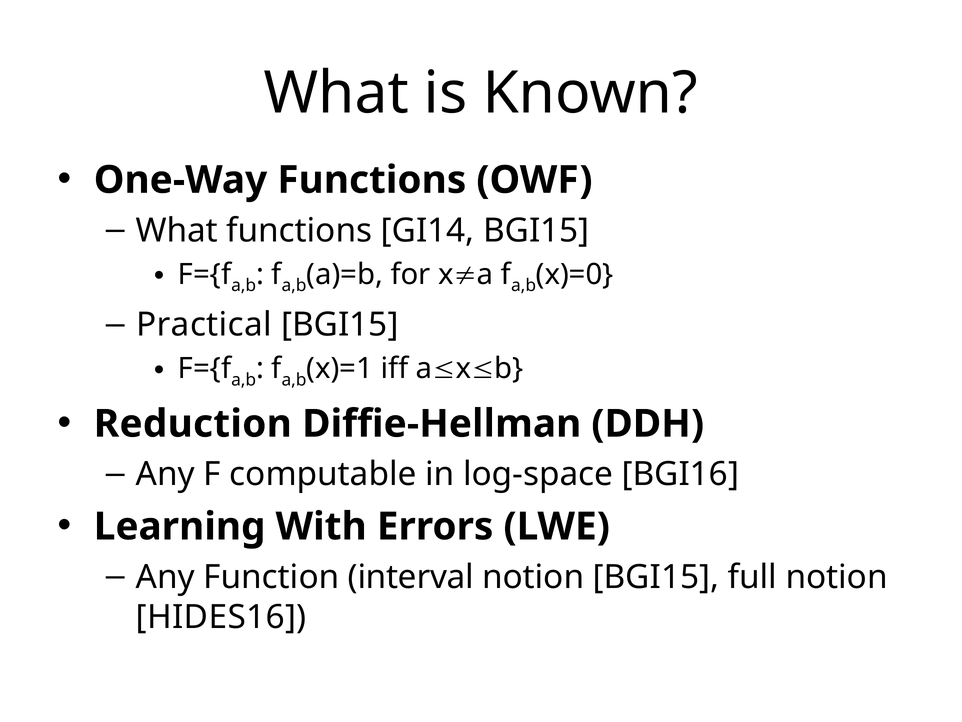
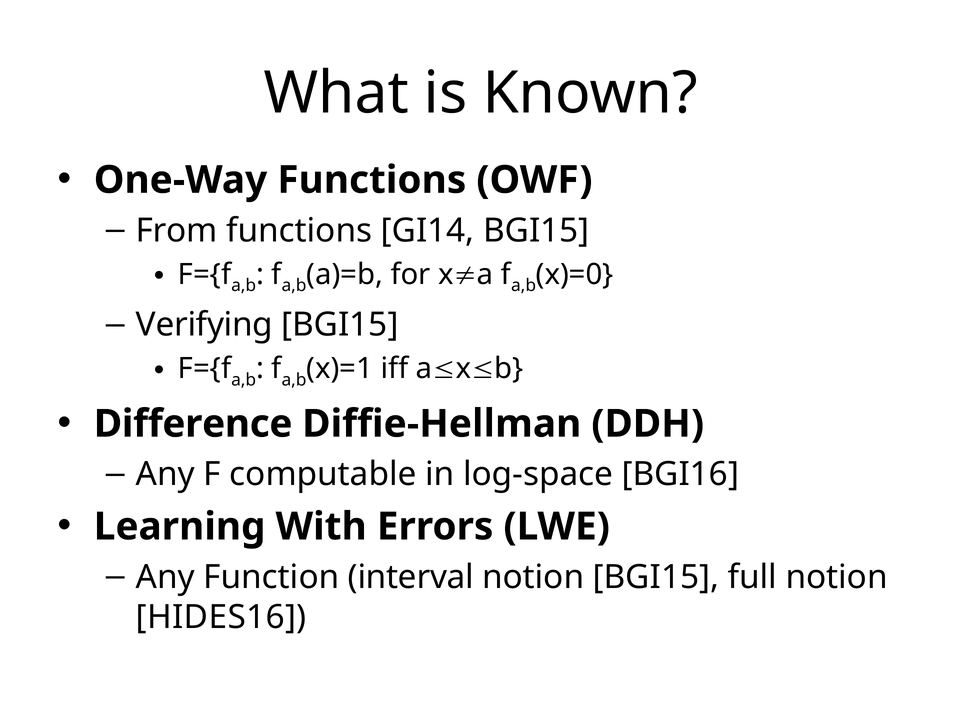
What: What -> From (177, 230)
Practical: Practical -> Verifying (204, 325)
Reduction: Reduction -> Difference (193, 424)
